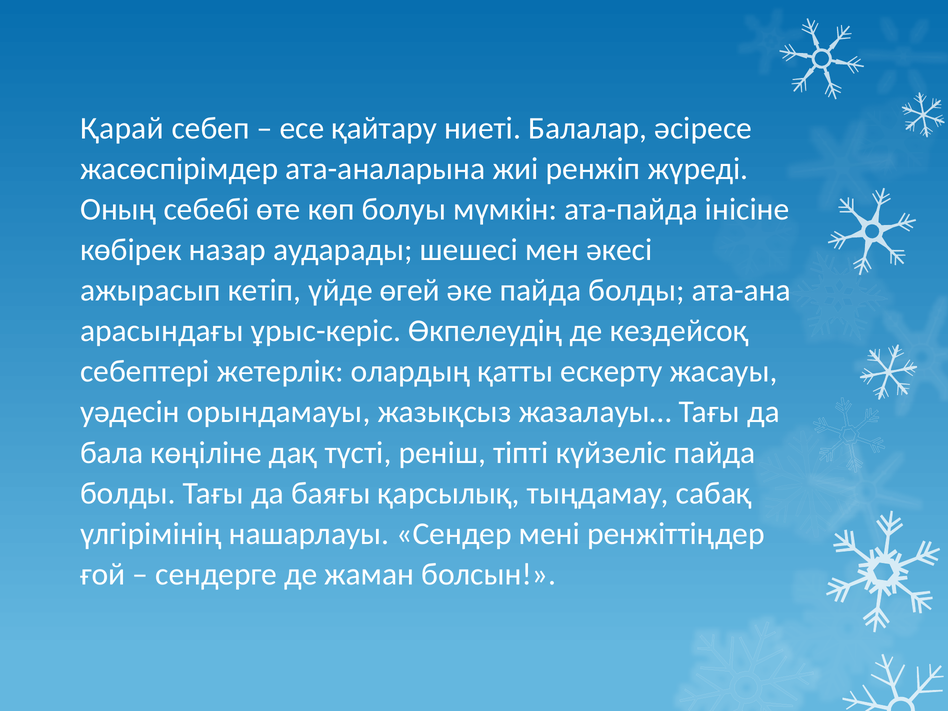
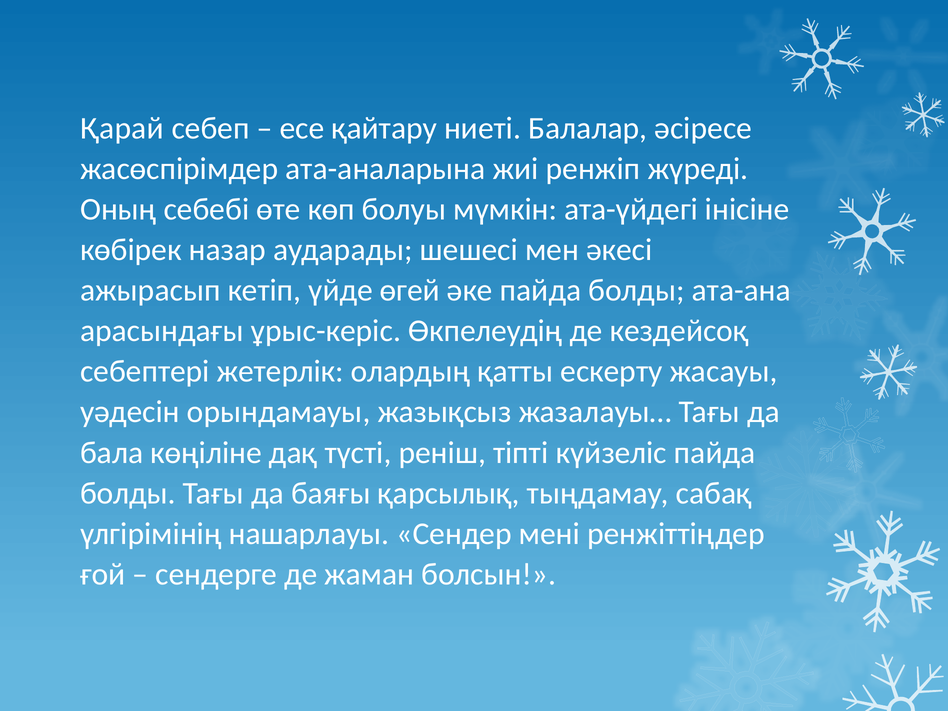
ата-пайда: ата-пайда -> ата-үйдегі (631, 209)
